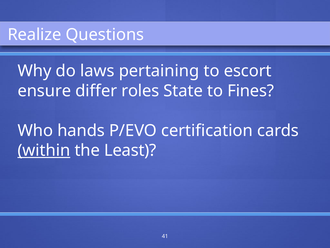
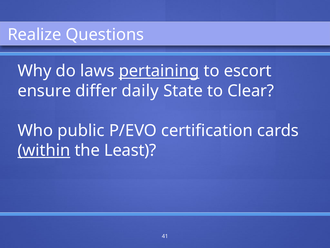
pertaining underline: none -> present (159, 71)
roles: roles -> daily (140, 91)
Fines: Fines -> Clear (251, 91)
hands: hands -> public (81, 130)
